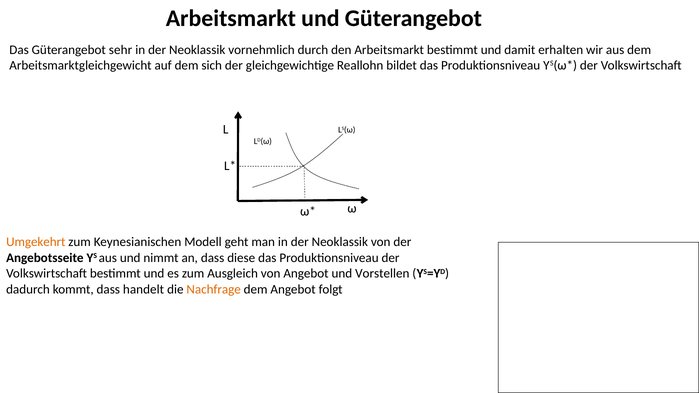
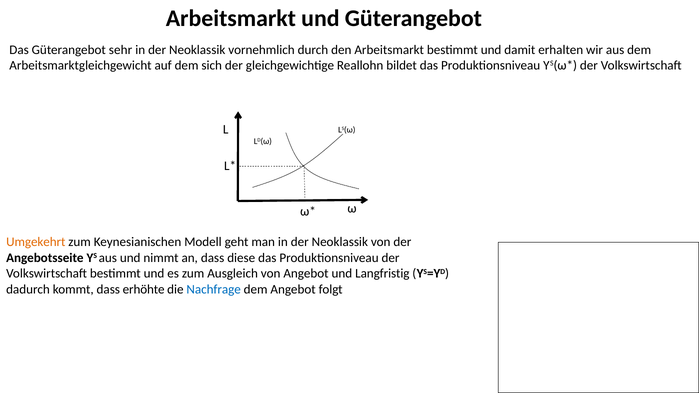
Vorstellen: Vorstellen -> Langfristig (382, 274)
handelt: handelt -> erhöhte (144, 289)
Nachfrage colour: orange -> blue (214, 289)
